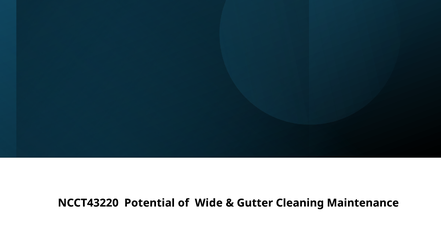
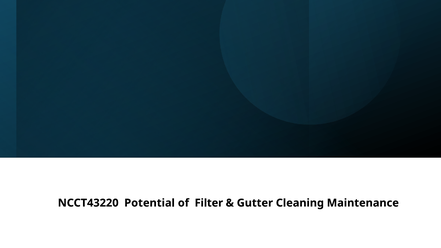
Wide: Wide -> Filter (209, 203)
